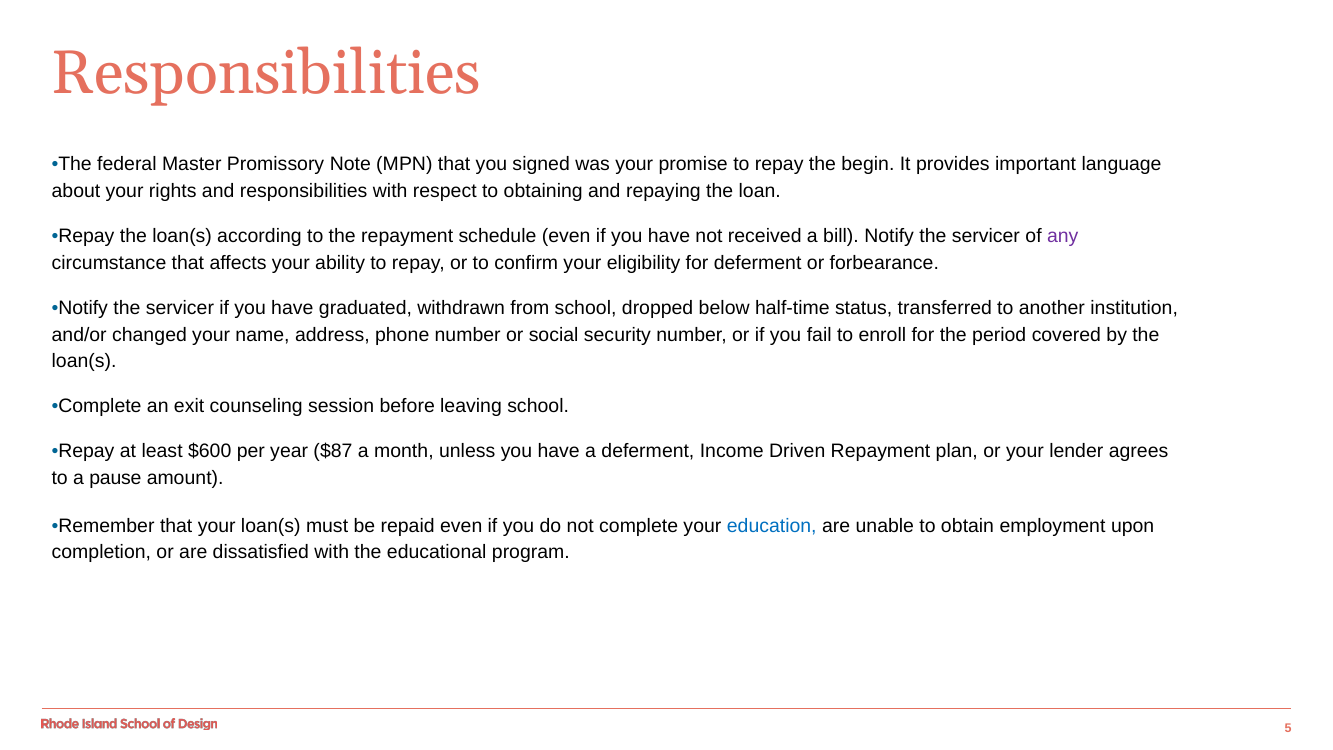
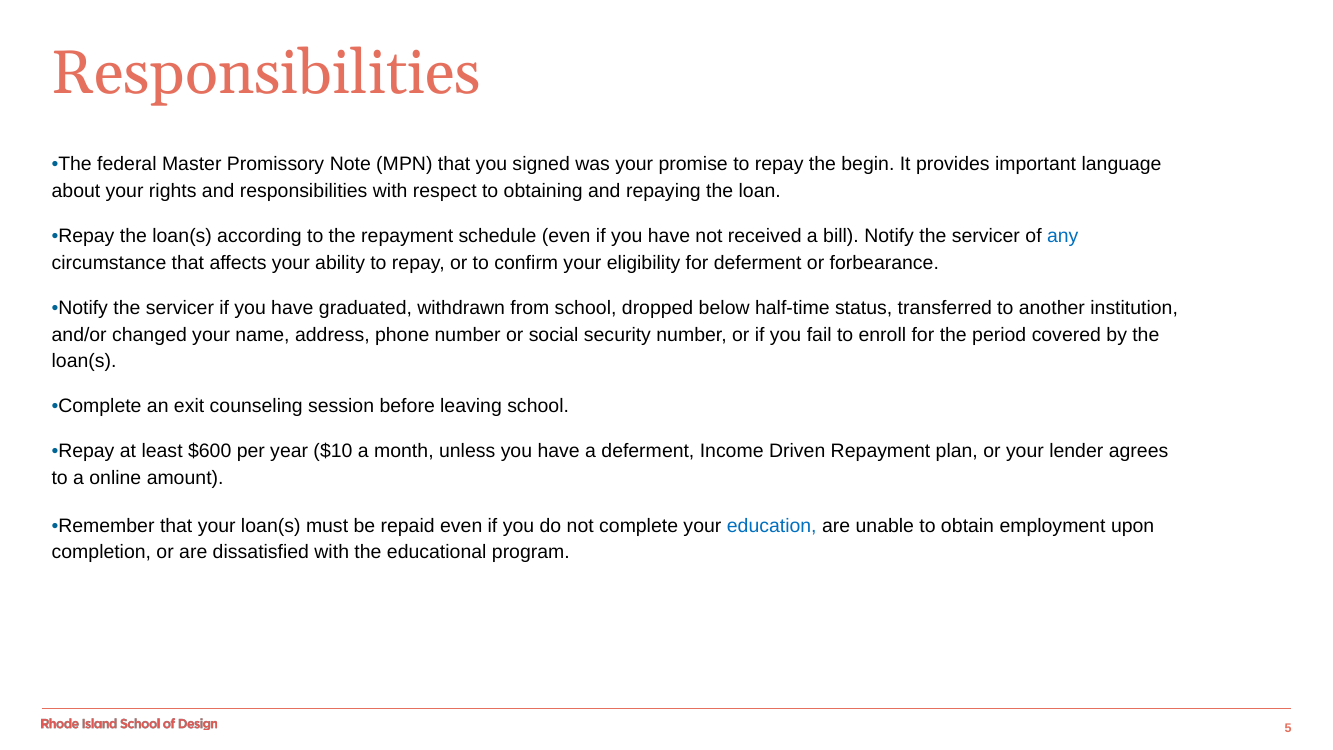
any colour: purple -> blue (1063, 236)
$87: $87 -> $10 (333, 451)
pause: pause -> online (115, 478)
